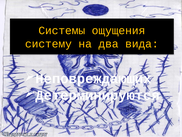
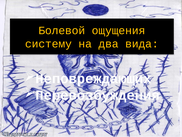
Системы: Системы -> Болевой (62, 30)
Детерминируются: Детерминируются -> Перевозбуждения (98, 95)
